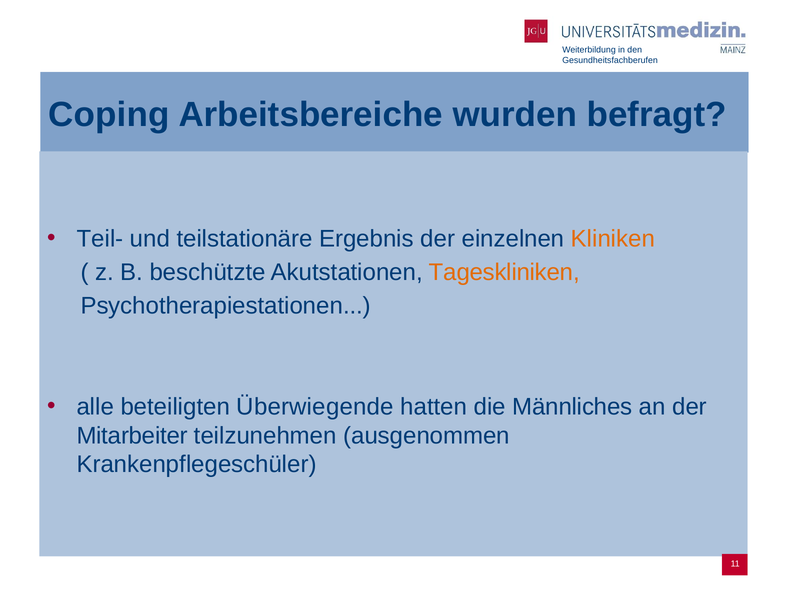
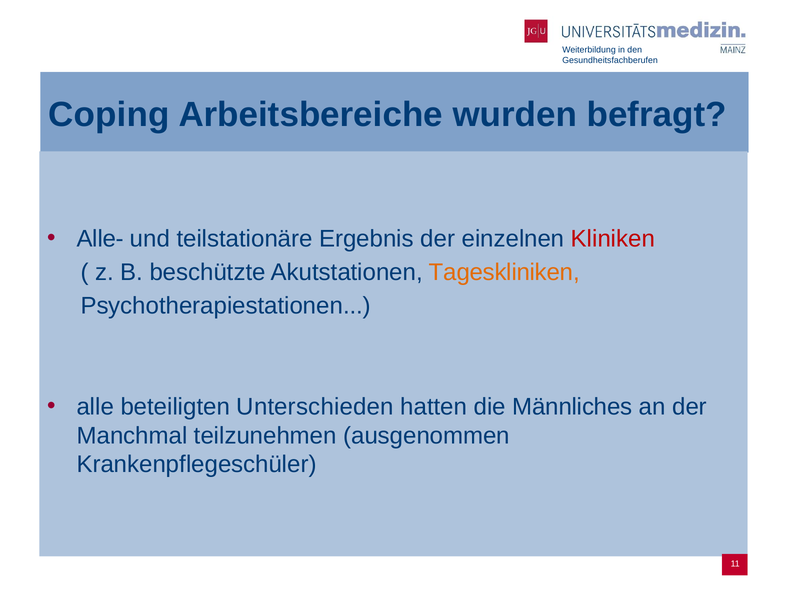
Teil-: Teil- -> Alle- (100, 239)
Kliniken colour: orange -> red (613, 239)
Überwiegende: Überwiegende -> Unterschieden (315, 407)
Mitarbeiter: Mitarbeiter -> Manchmal (132, 436)
